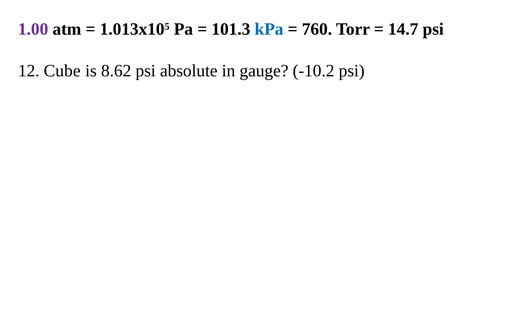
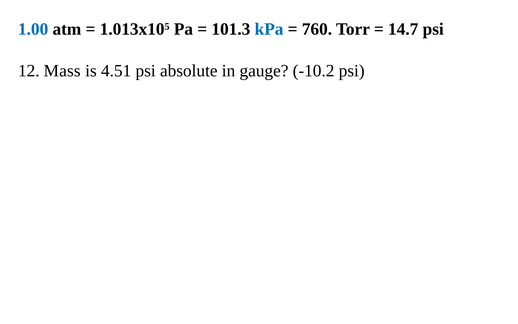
1.00 colour: purple -> blue (33, 29)
Cube: Cube -> Mass (62, 71)
8.62: 8.62 -> 4.51 (116, 71)
